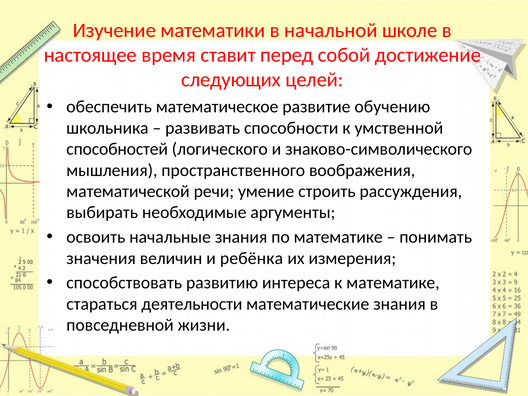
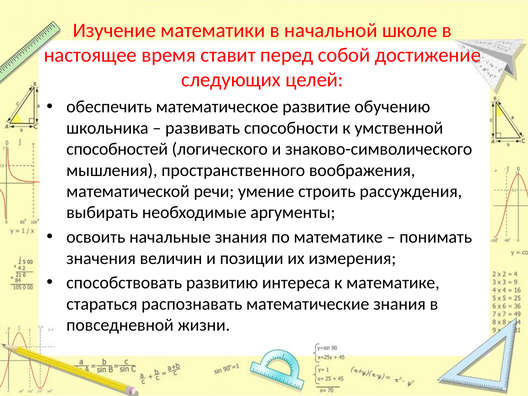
ребёнка: ребёнка -> позиции (252, 258)
деятельности: деятельности -> распознавать (192, 304)
